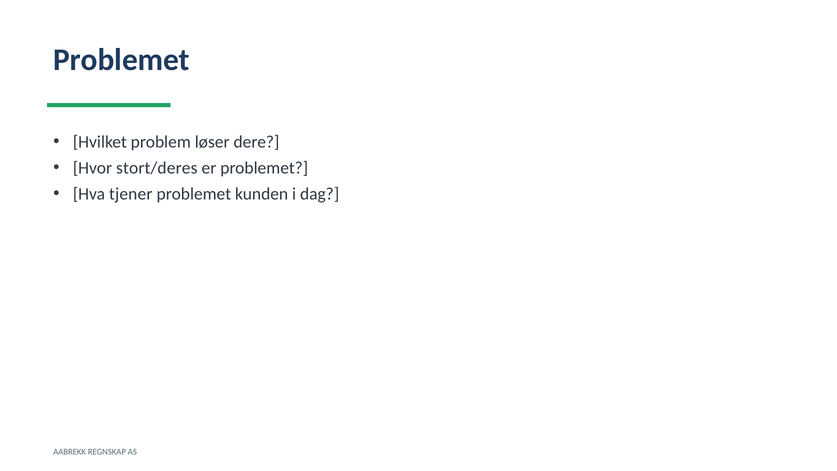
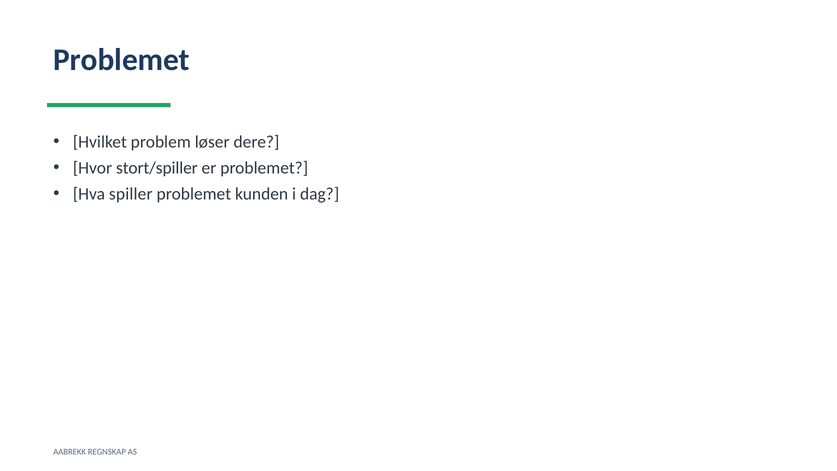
stort/deres: stort/deres -> stort/spiller (157, 168)
tjener: tjener -> spiller (131, 194)
